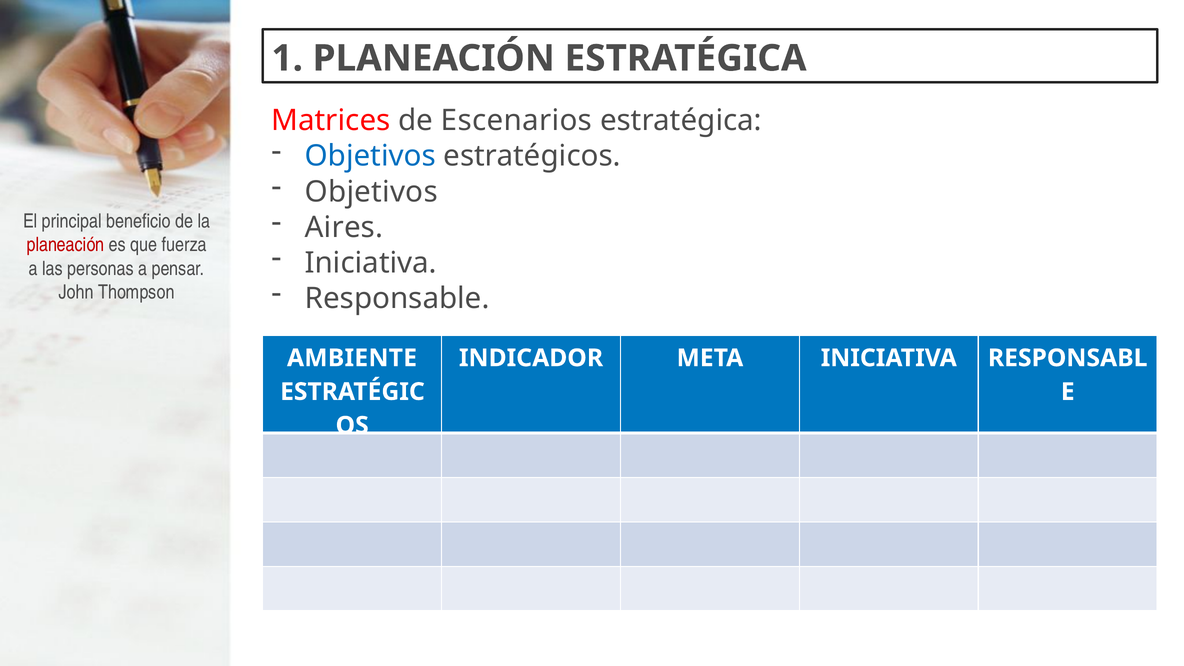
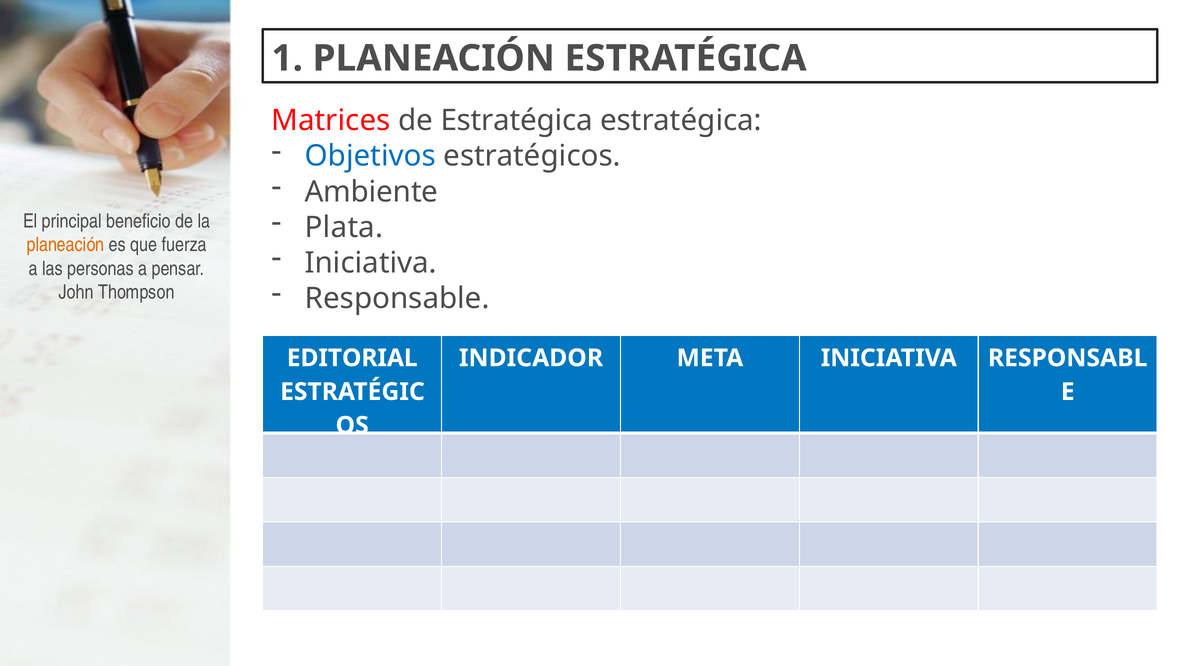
de Escenarios: Escenarios -> Estratégica (517, 121)
Objetivos: Objetivos -> Ambiente (371, 192)
Aires: Aires -> Plata (344, 227)
planeación colour: red -> orange (66, 245)
AMBIENTE: AMBIENTE -> EDITORIAL (352, 358)
